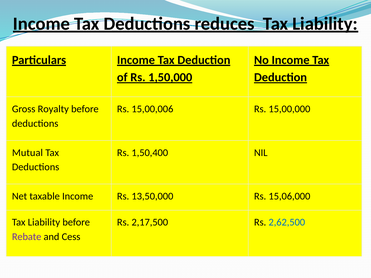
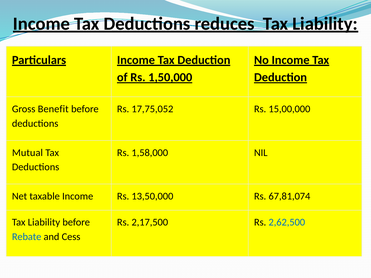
Royalty: Royalty -> Benefit (53, 109)
15,00,006: 15,00,006 -> 17,75,052 (152, 109)
1,50,400: 1,50,400 -> 1,58,000 (150, 153)
15,06,000: 15,06,000 -> 67,81,074 (289, 196)
Rebate colour: purple -> blue (27, 237)
